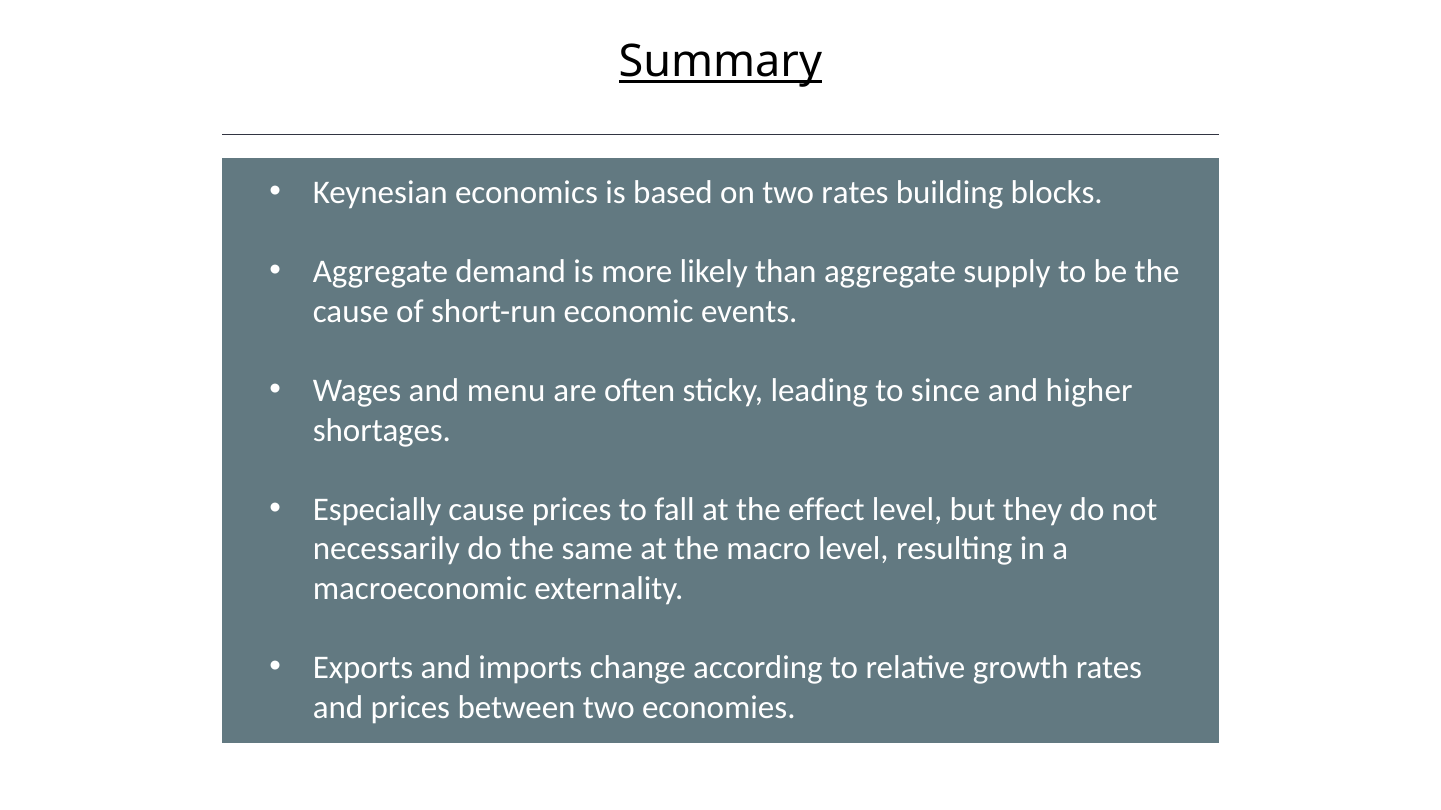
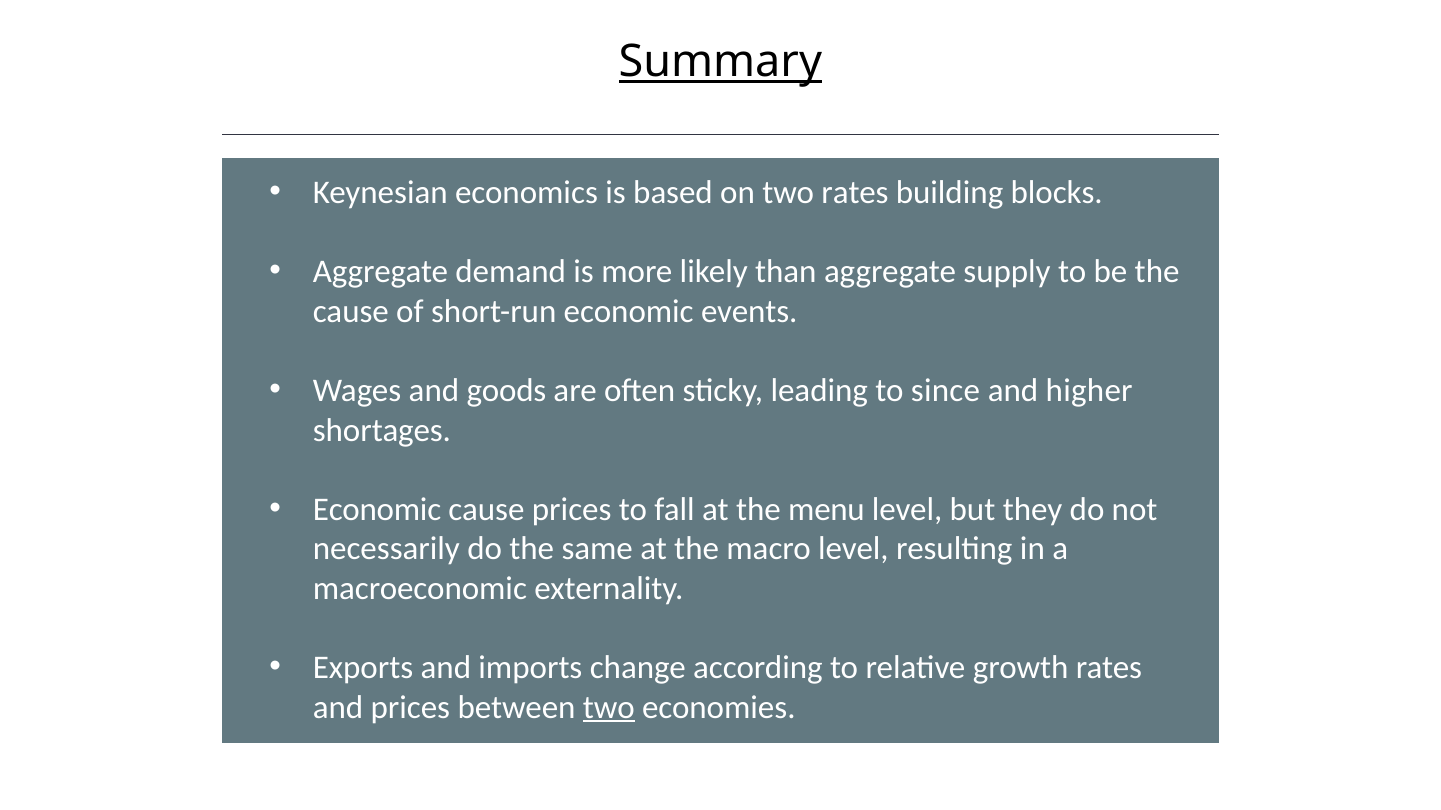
and menu: menu -> goods (506, 391)
Especially: Especially -> Economic (377, 510)
effect: effect -> menu (826, 510)
two underline: none -> present (609, 708)
